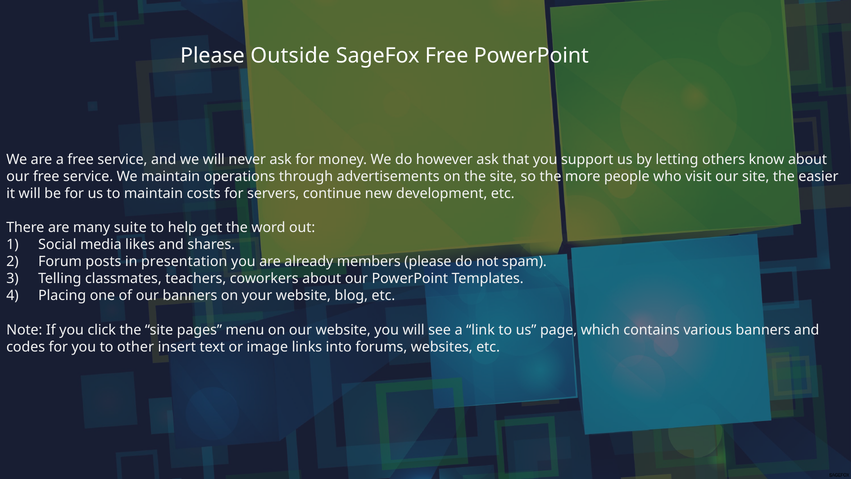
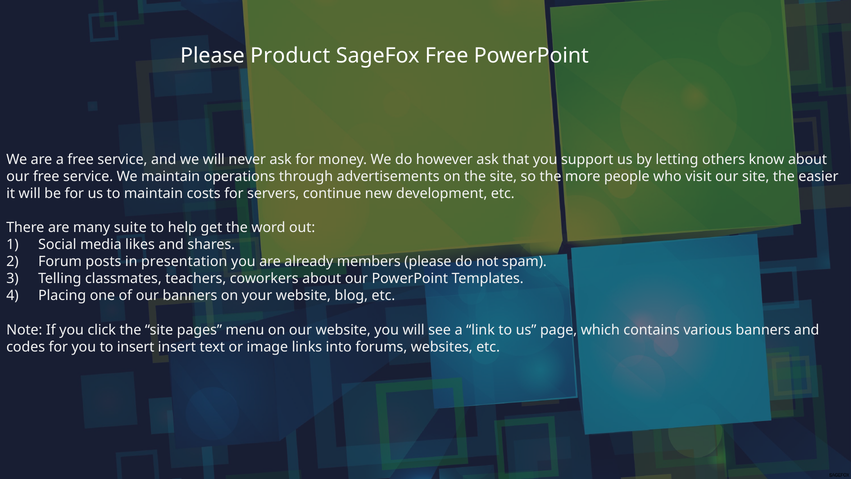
Outside: Outside -> Product (290, 56)
to other: other -> insert (136, 347)
